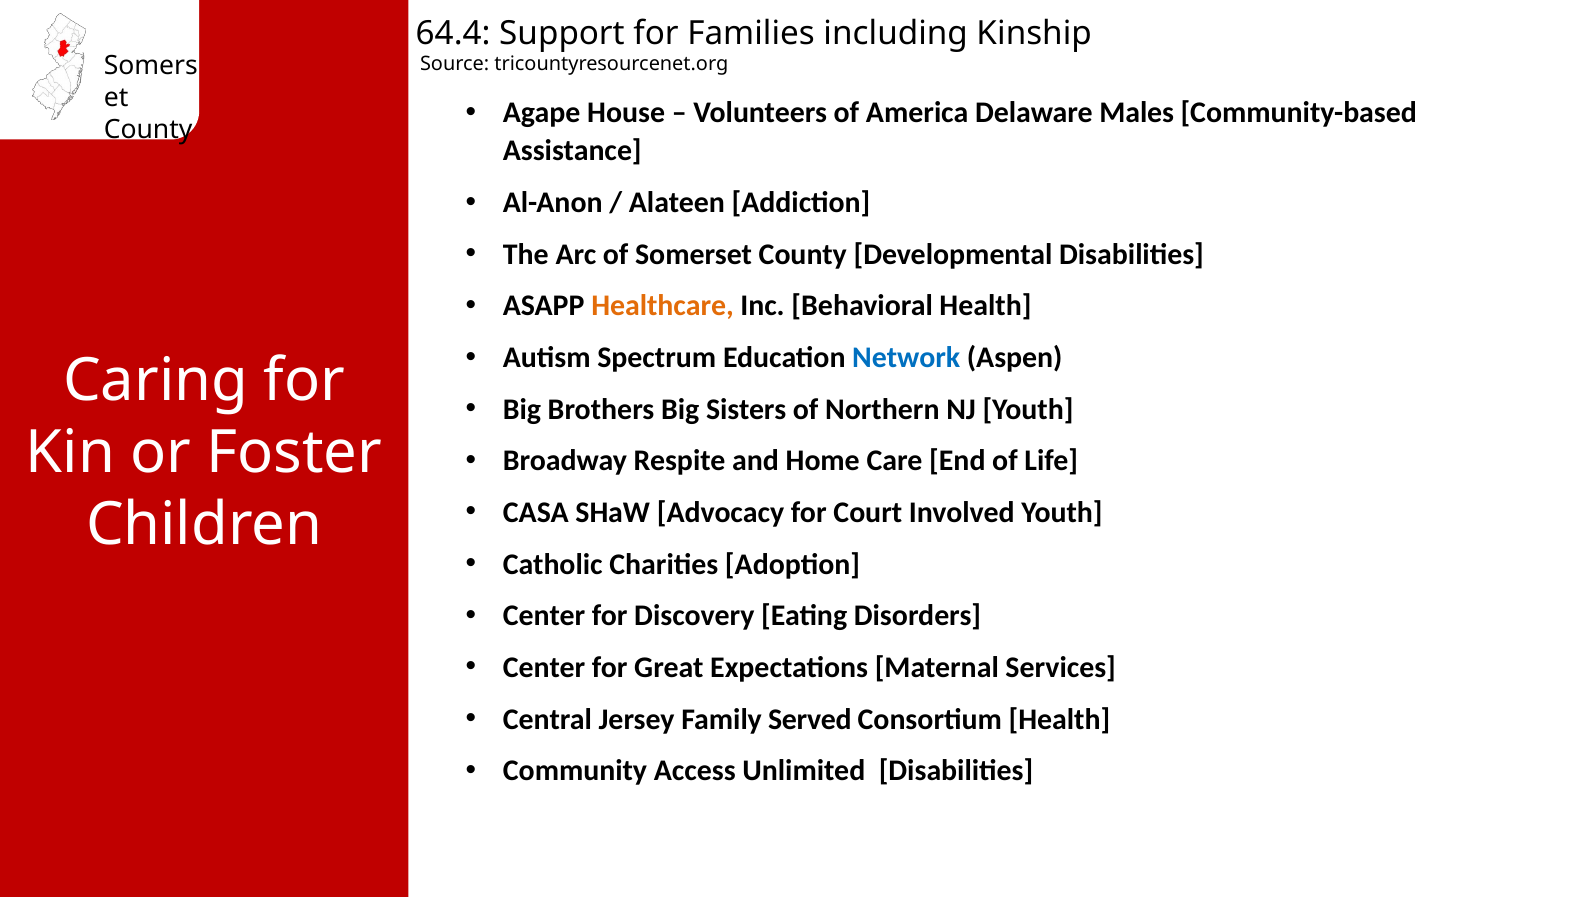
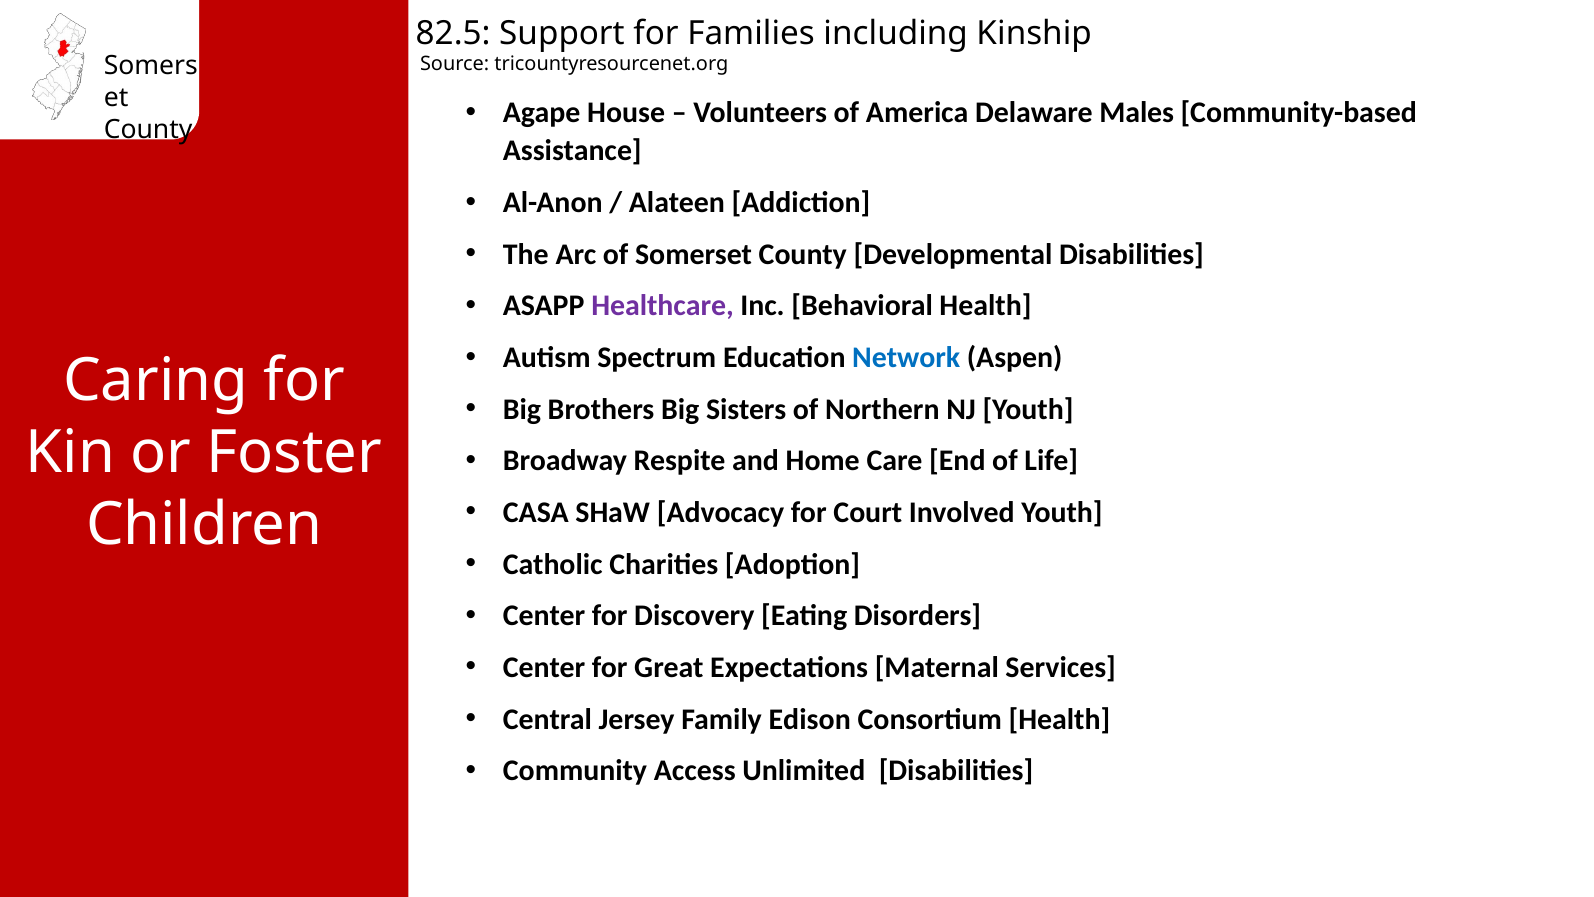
64.4: 64.4 -> 82.5 (453, 34)
Healthcare colour: orange -> purple (663, 306)
Served: Served -> Edison (810, 719)
